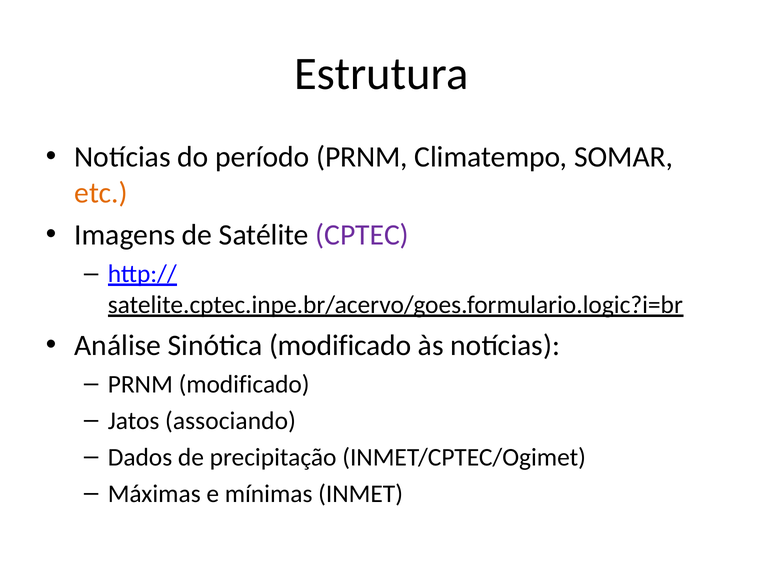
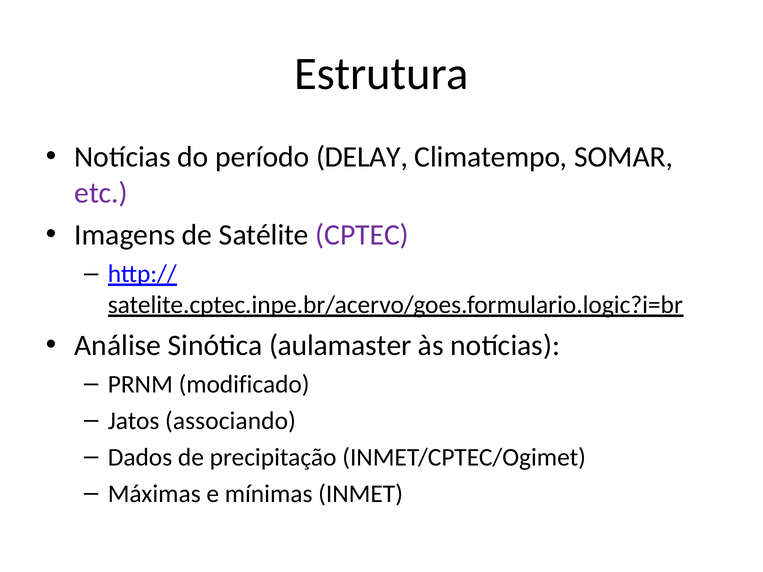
período PRNM: PRNM -> DELAY (362, 157)
etc colour: orange -> purple (101, 193)
Sinótica modificado: modificado -> aulamaster (340, 346)
